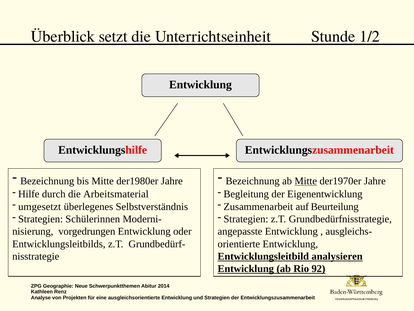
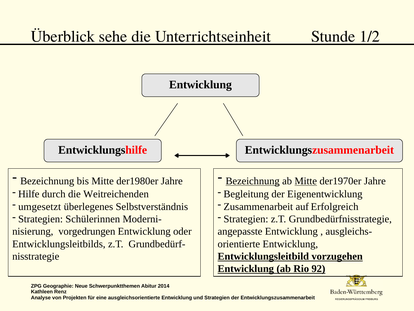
setzt: setzt -> sehe (113, 37)
Bezeichnung underline: none -> present (253, 181)
Arbeitsmaterial: Arbeitsmaterial -> Weitreichenden (116, 194)
Beurteilung: Beurteilung -> Erfolgreich (335, 206)
analysieren: analysieren -> vorzugehen (337, 256)
